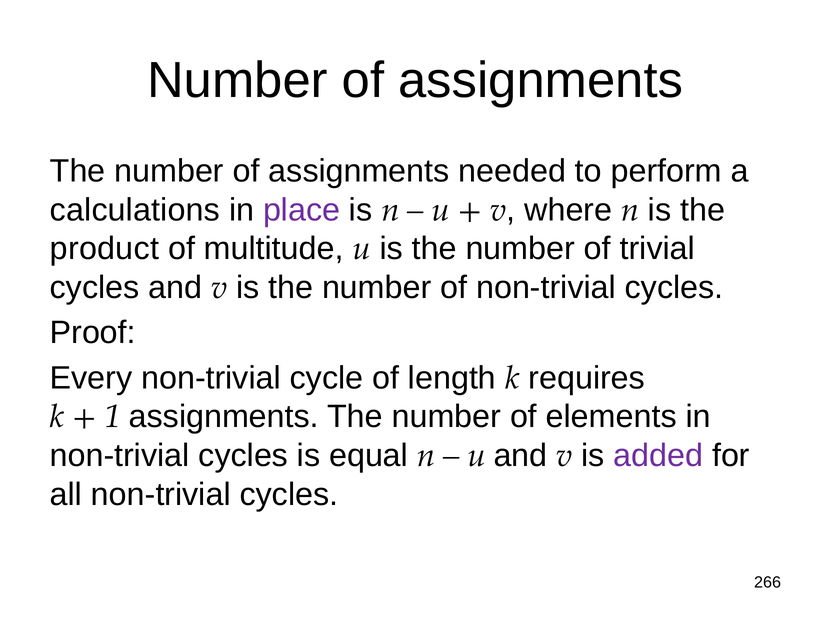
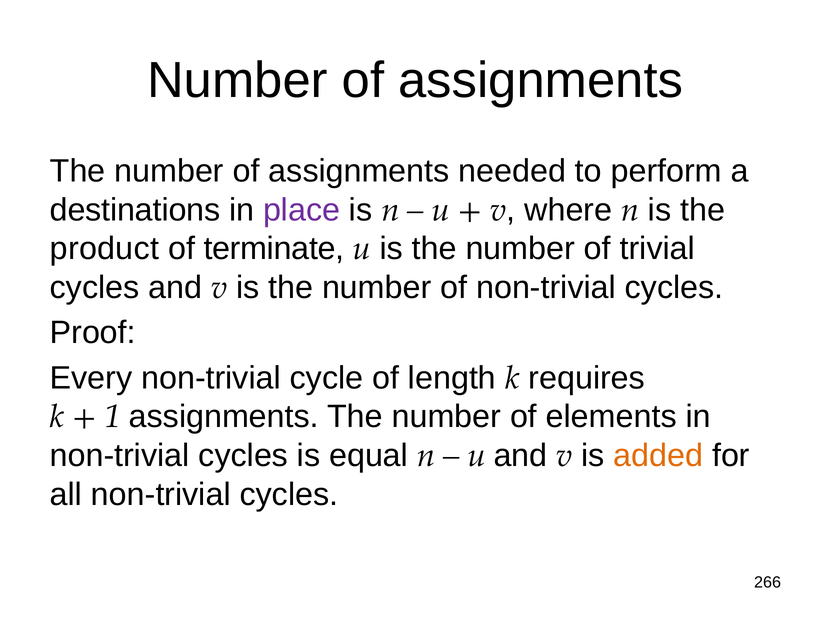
calculations: calculations -> destinations (135, 210)
multitude: multitude -> terminate (274, 249)
added colour: purple -> orange (658, 456)
